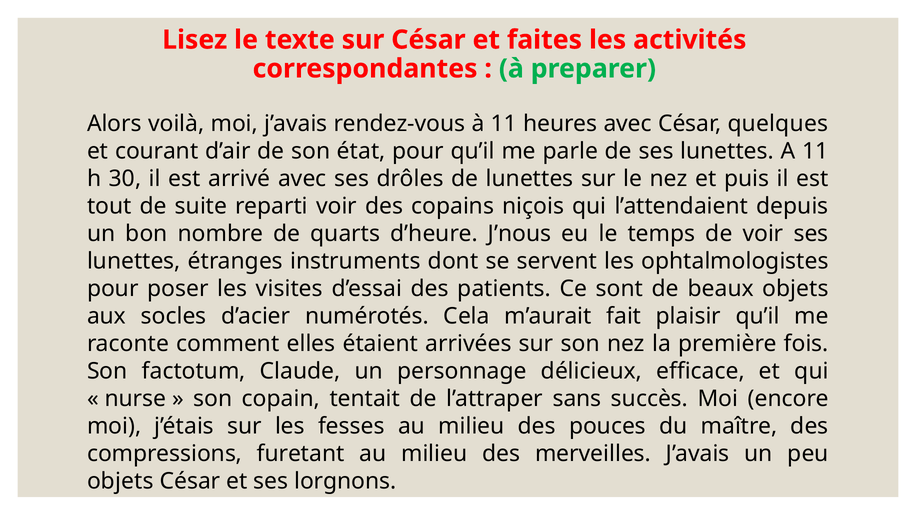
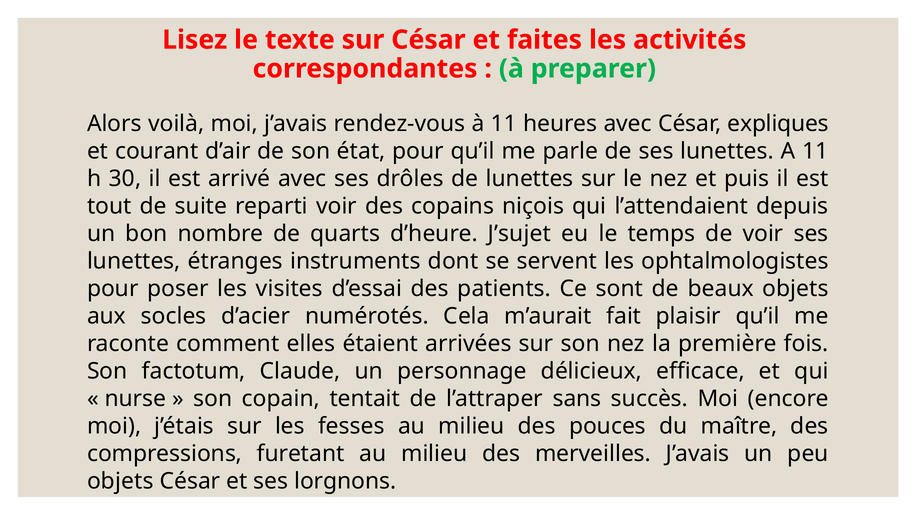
quelques: quelques -> expliques (778, 124)
J’nous: J’nous -> J’sujet (519, 234)
